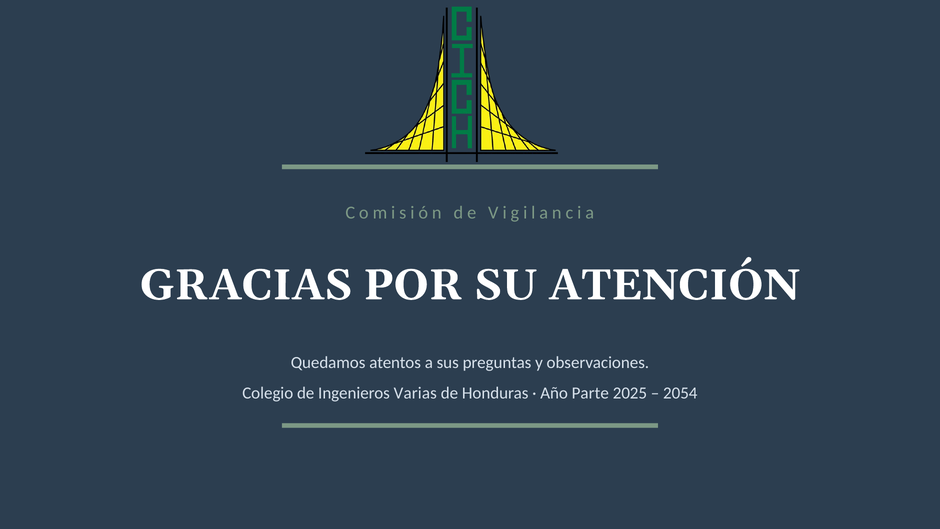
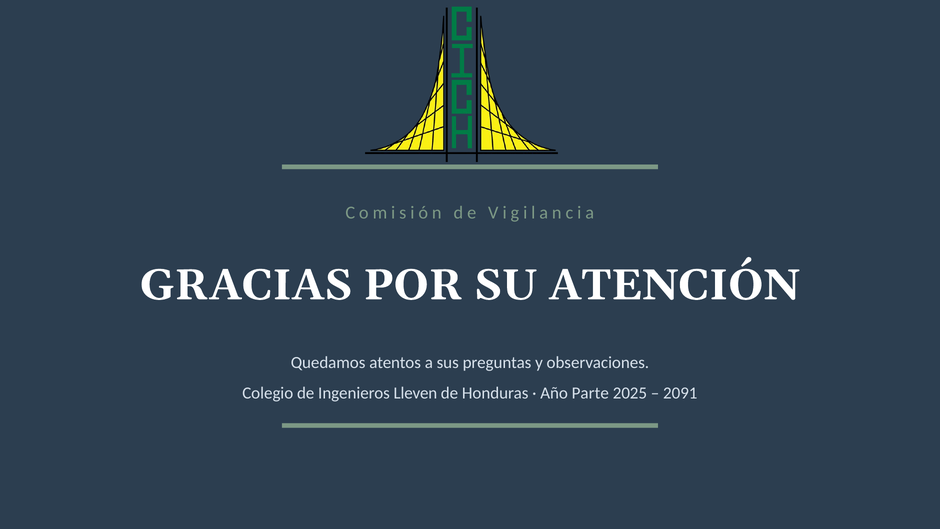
Varias: Varias -> Lleven (415, 393)
2054: 2054 -> 2091 (680, 393)
